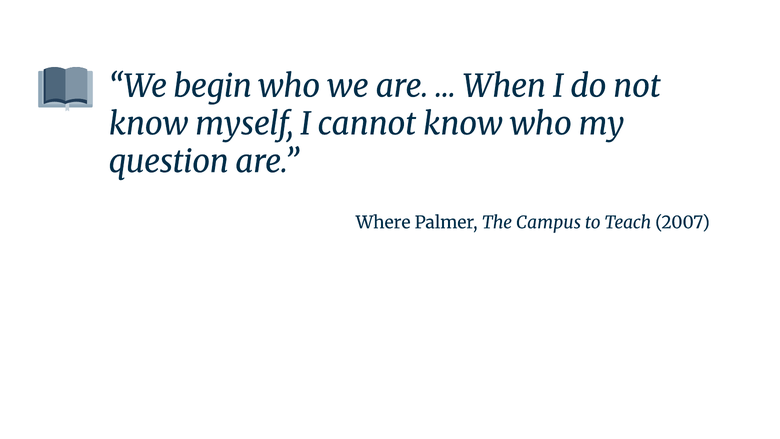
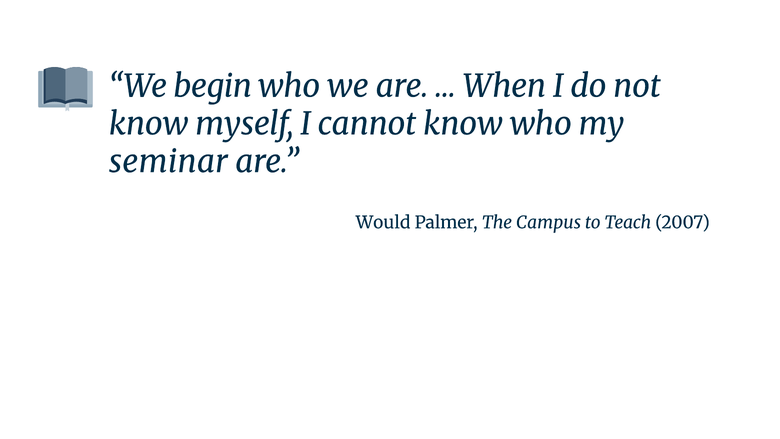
question: question -> seminar (168, 162)
Where: Where -> Would (383, 223)
